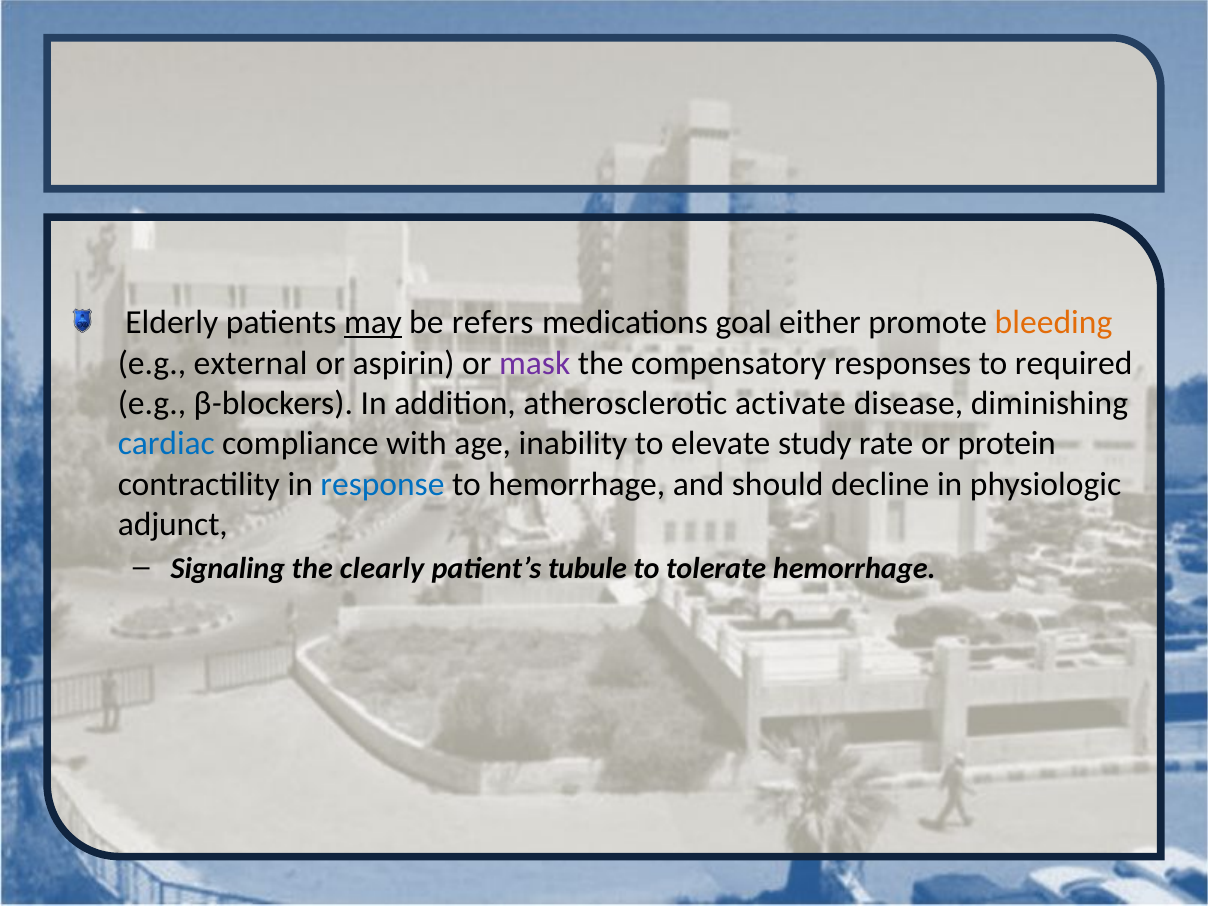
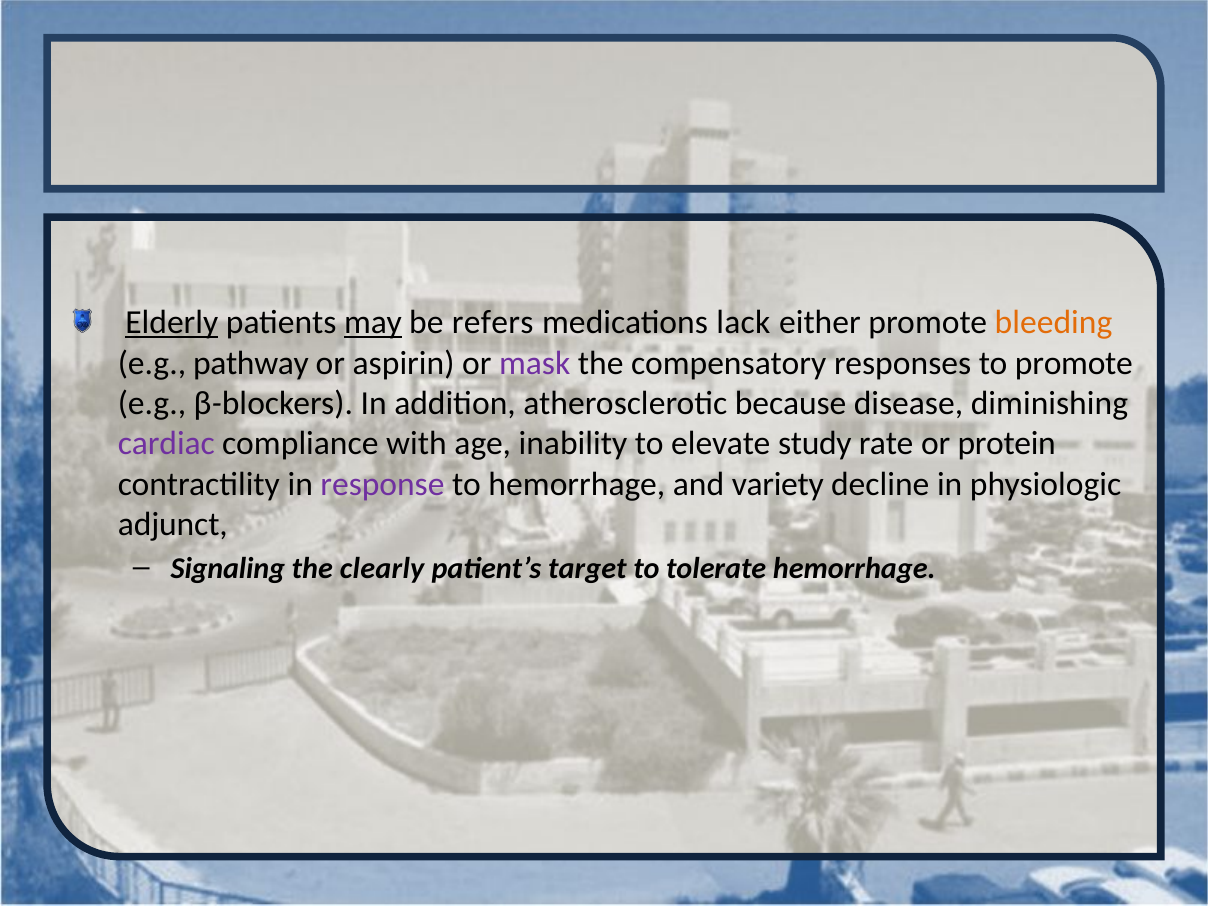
Elderly underline: none -> present (172, 323)
goal: goal -> lack (743, 323)
external: external -> pathway (251, 363)
to required: required -> promote (1074, 363)
activate: activate -> because (791, 403)
cardiac colour: blue -> purple (166, 444)
response colour: blue -> purple (382, 484)
should: should -> variety (778, 484)
tubule: tubule -> target (587, 568)
